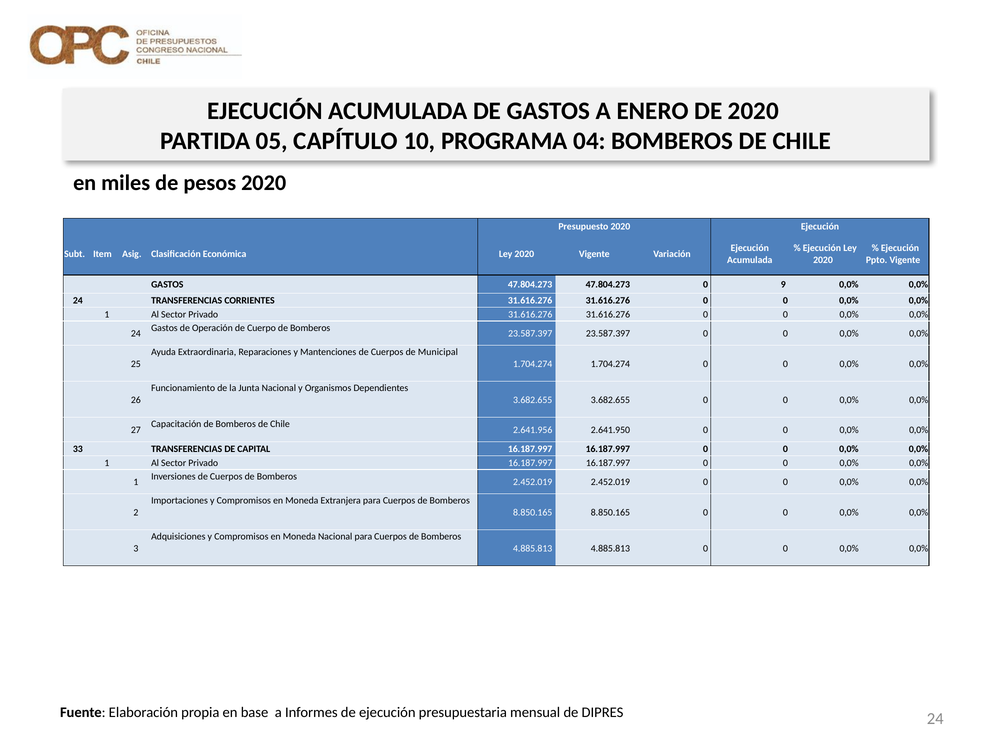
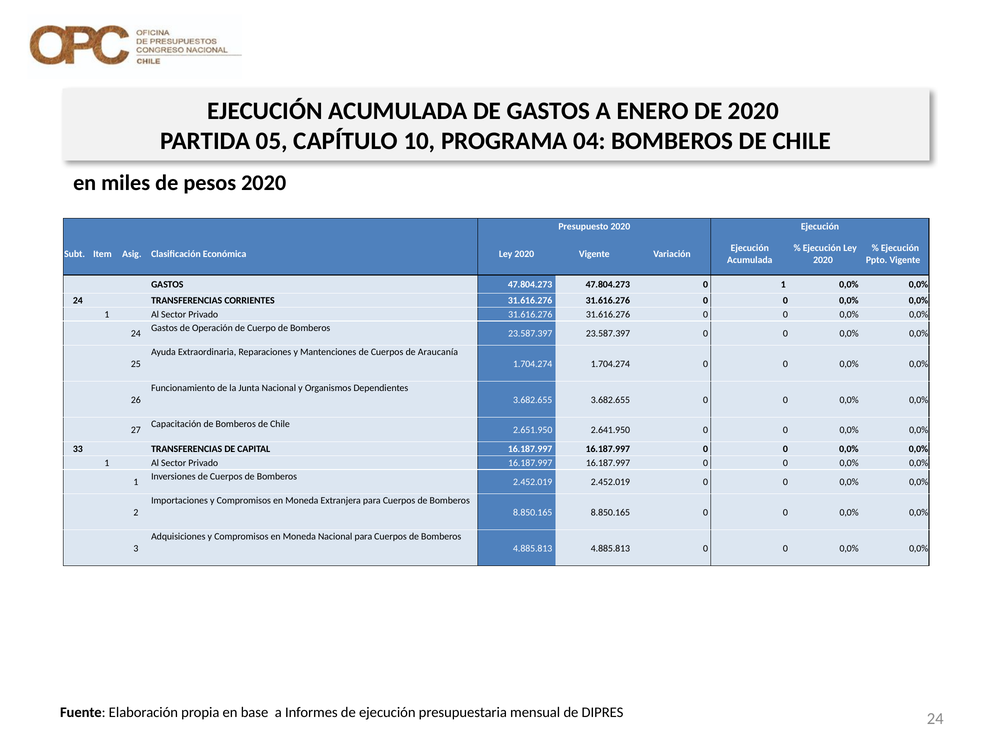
0 9: 9 -> 1 (783, 285)
Municipal: Municipal -> Araucanía (438, 352)
2.641.956: 2.641.956 -> 2.651.950 (533, 430)
